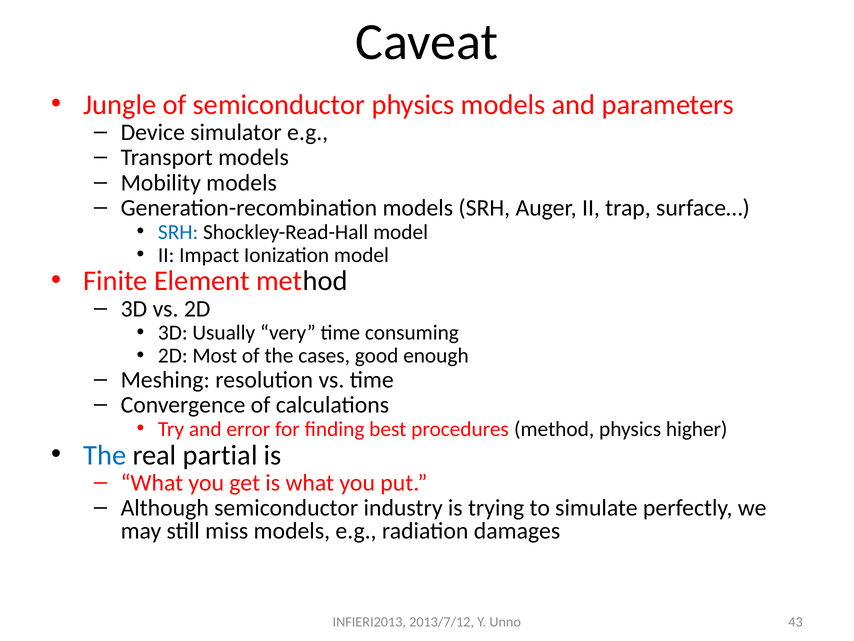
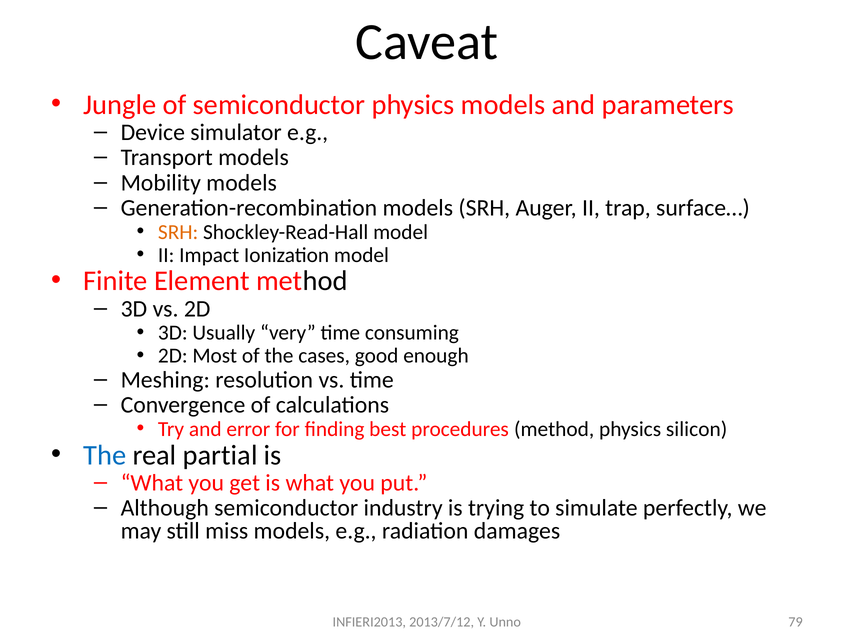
SRH colour: blue -> orange (178, 232)
higher: higher -> silicon (697, 429)
43: 43 -> 79 (796, 622)
